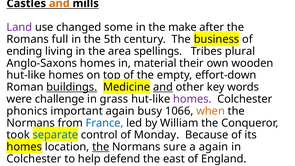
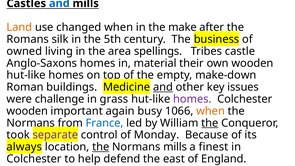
and colour: orange -> blue (59, 3)
Land colour: purple -> orange (19, 27)
changed some: some -> when (119, 27)
full: full -> silk (60, 39)
ending: ending -> owned (24, 51)
plural: plural -> castle (240, 51)
effort-down: effort-down -> make-down (226, 75)
buildings underline: present -> none (72, 87)
words: words -> issues (243, 87)
phonics: phonics -> wooden (27, 111)
the underline: none -> present (210, 123)
separate colour: blue -> purple (55, 135)
homes: homes -> always (24, 147)
Normans sure: sure -> mills (175, 147)
a again: again -> finest (214, 147)
